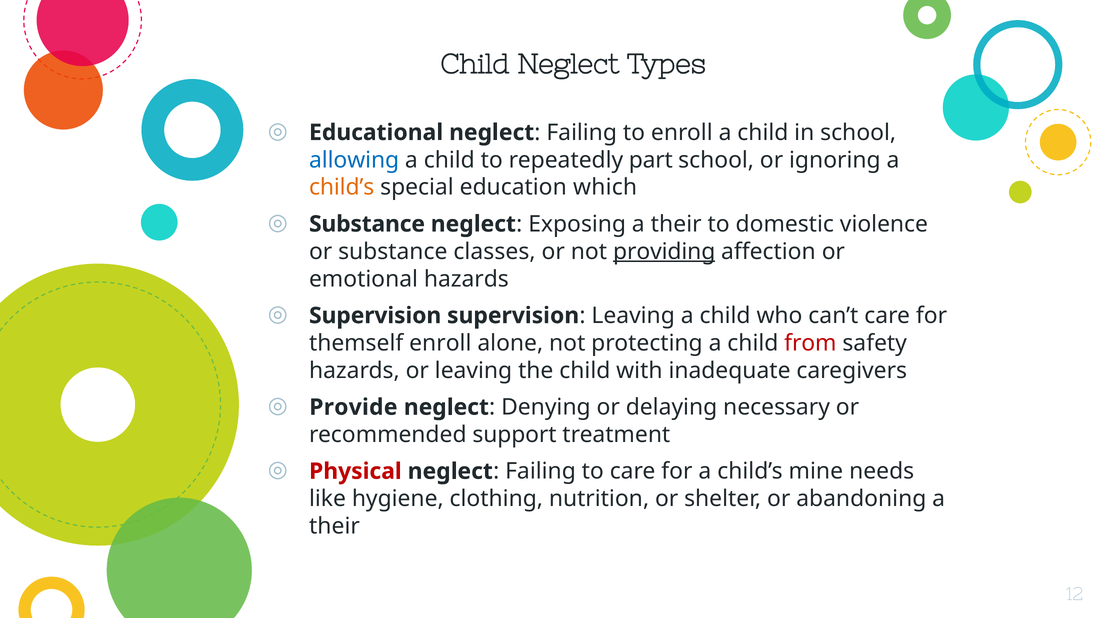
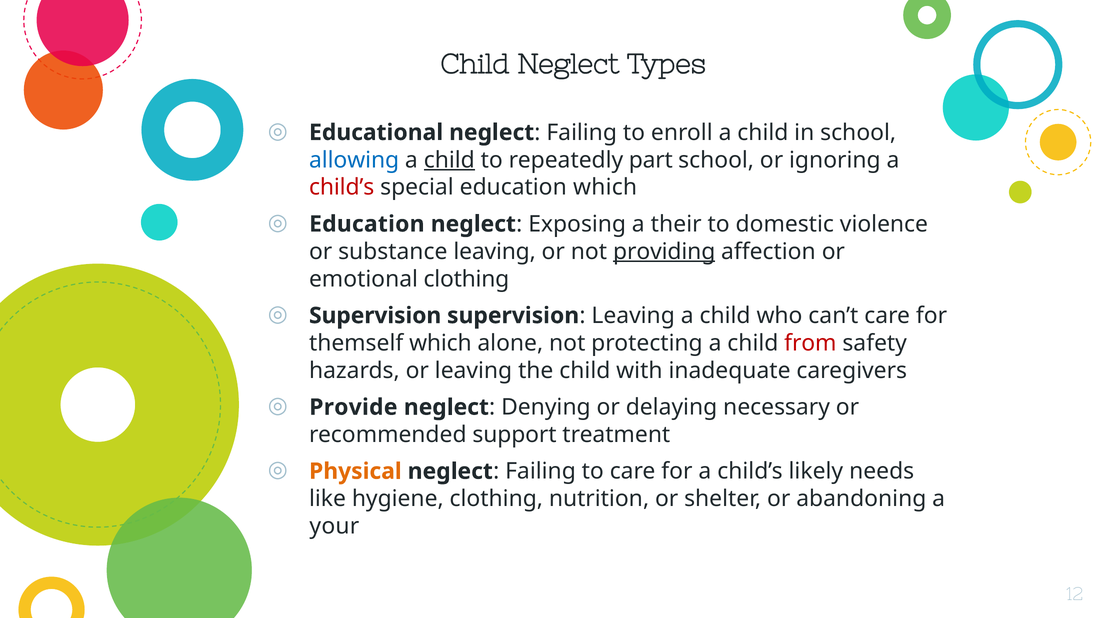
child underline: none -> present (449, 160)
child’s colour: orange -> red (342, 187)
Substance: Substance -> Education (367, 224)
substance classes: classes -> leaving (495, 252)
emotional hazards: hazards -> clothing (466, 279)
themself enroll: enroll -> which (440, 343)
Physical colour: red -> orange (355, 471)
mine: mine -> likely (816, 471)
their: their -> your (334, 526)
